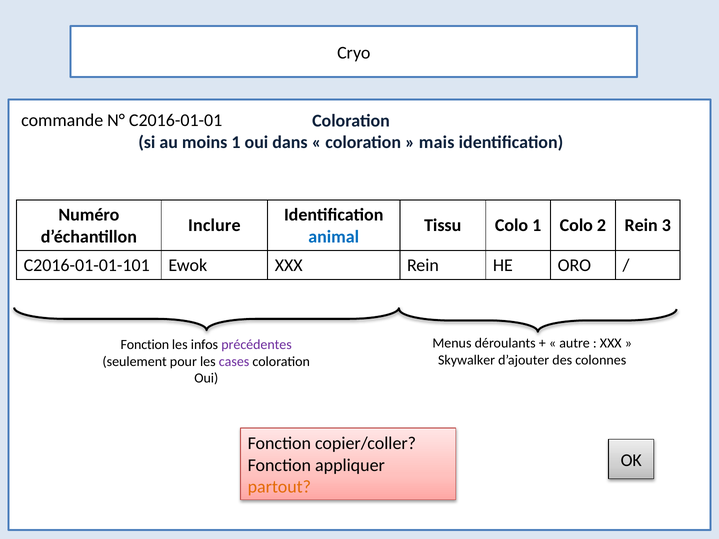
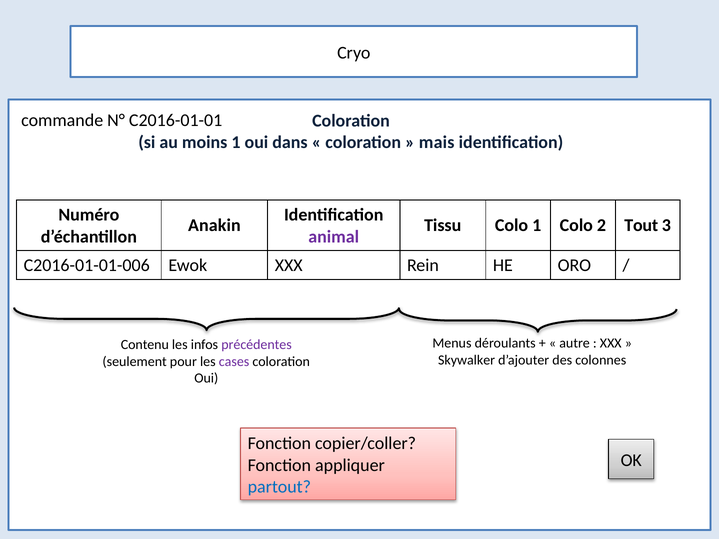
Inclure: Inclure -> Anakin (214, 226)
2 Rein: Rein -> Tout (641, 226)
animal colour: blue -> purple (334, 237)
C2016-01-01-101: C2016-01-01-101 -> C2016-01-01-006 (87, 265)
Fonction: Fonction -> Contenu (145, 345)
partout colour: orange -> blue (279, 487)
